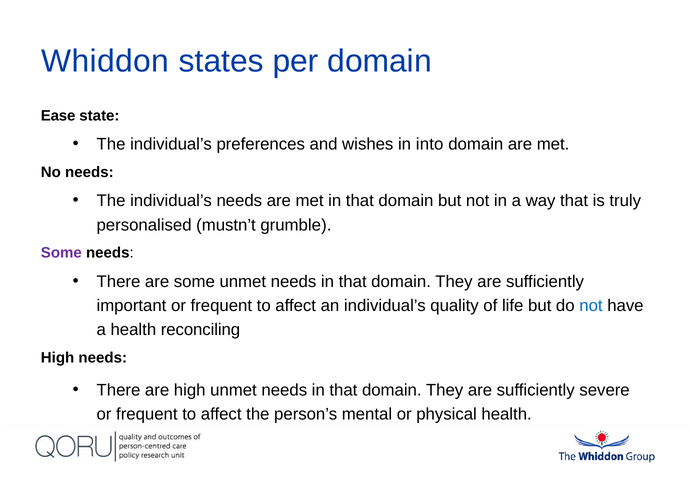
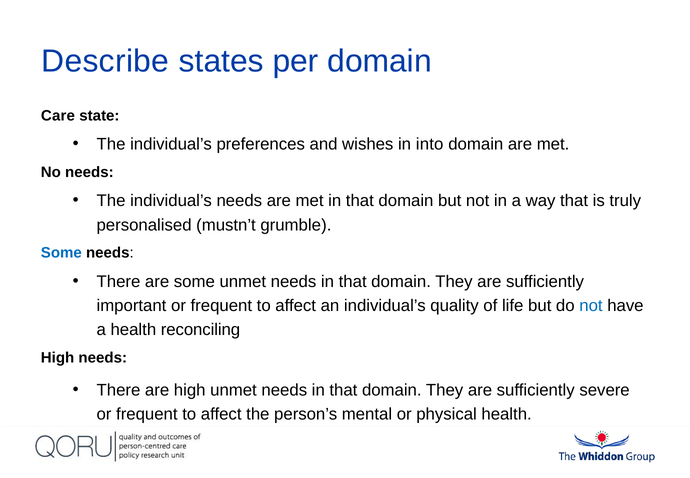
Whiddon: Whiddon -> Describe (105, 61)
Ease: Ease -> Care (58, 116)
Some colour: purple -> blue (61, 253)
